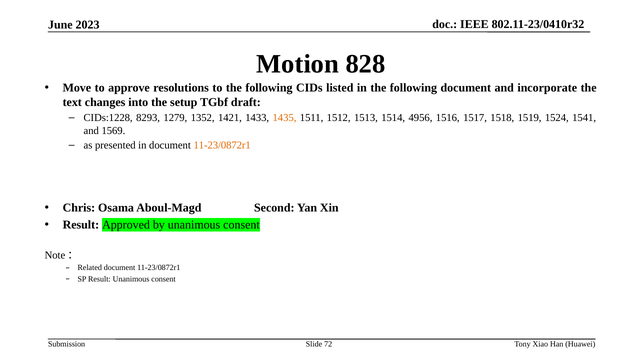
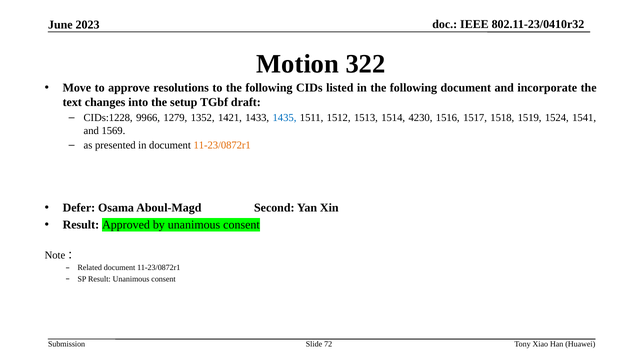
828: 828 -> 322 (366, 64)
8293: 8293 -> 9966 (148, 118)
1435 colour: orange -> blue (284, 118)
4956: 4956 -> 4230 (420, 118)
Chris: Chris -> Defer (79, 208)
